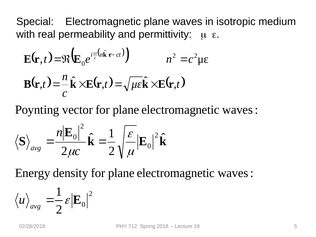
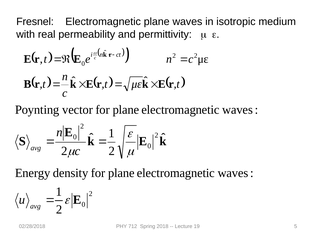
Special: Special -> Fresnel (35, 22)
